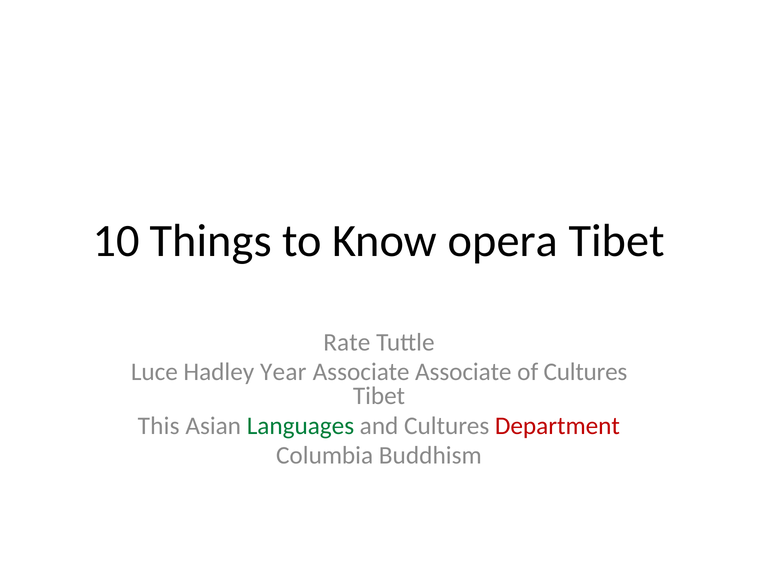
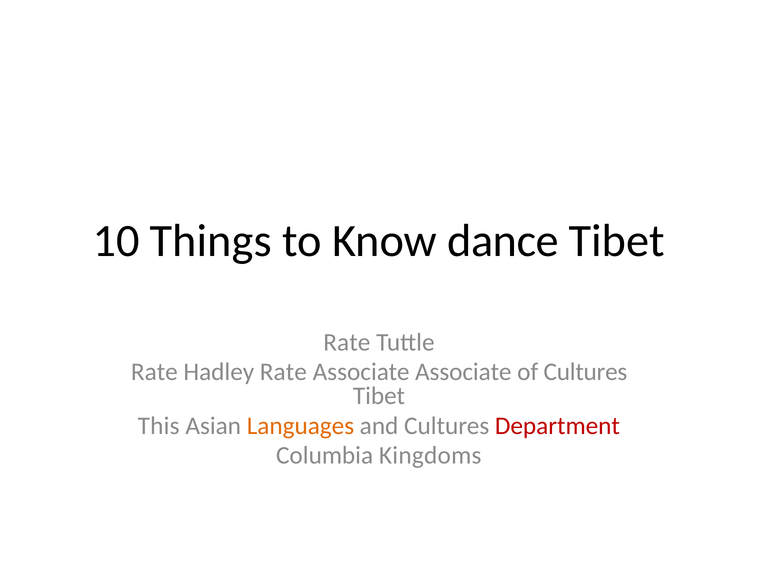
opera: opera -> dance (503, 241)
Luce: Luce -> Rate (154, 371)
Hadley Year: Year -> Rate (283, 371)
Languages colour: green -> orange (300, 425)
Buddhism: Buddhism -> Kingdoms (430, 455)
